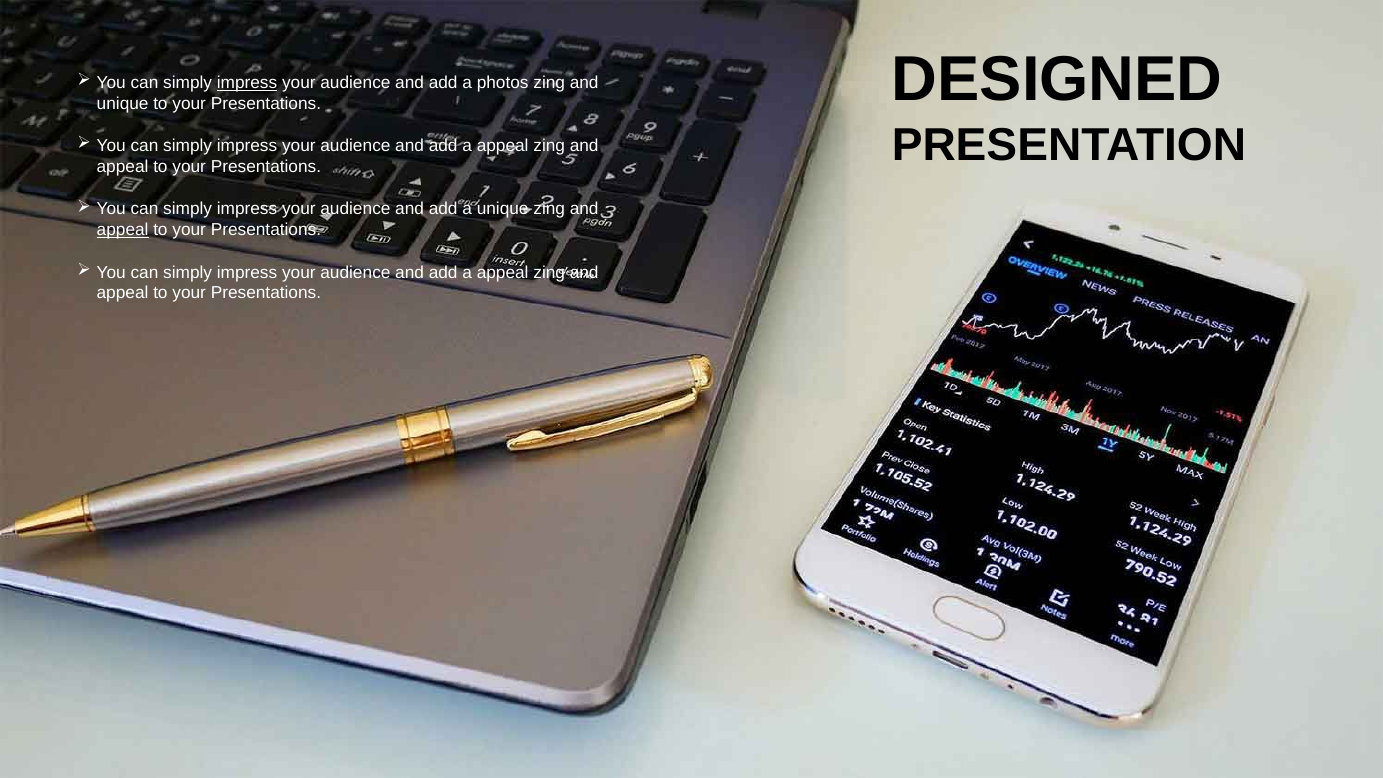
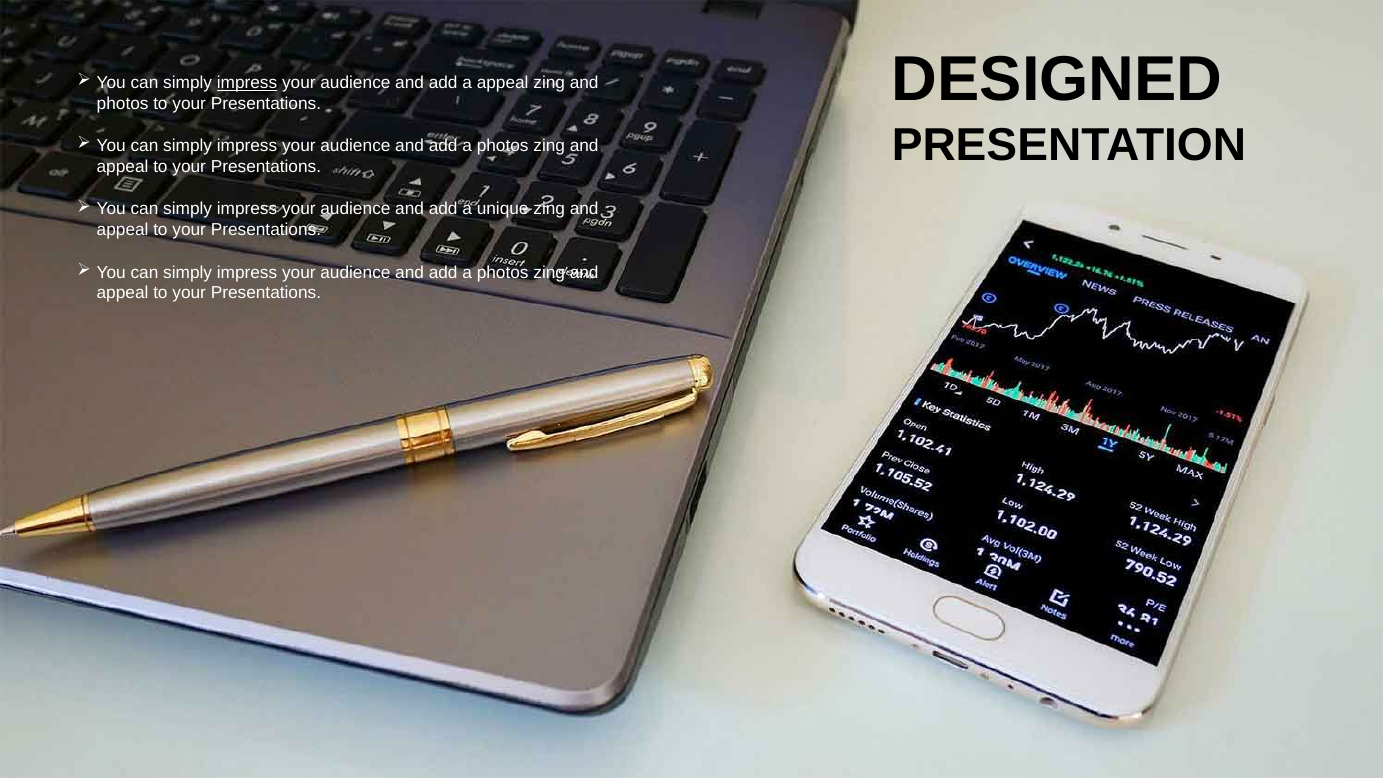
a photos: photos -> appeal (503, 83)
unique: unique -> photos (123, 103)
appeal: appeal -> photos (503, 146)
appeal underline: present -> none (123, 230)
appeal: appeal -> photos (503, 272)
